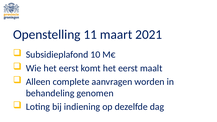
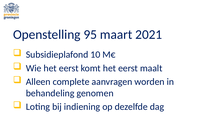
11: 11 -> 95 (90, 35)
